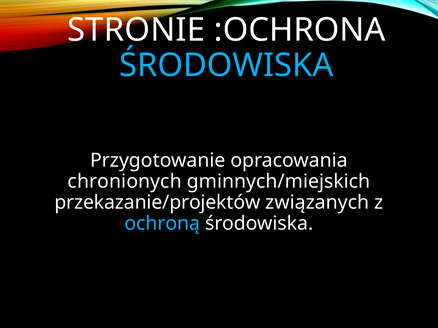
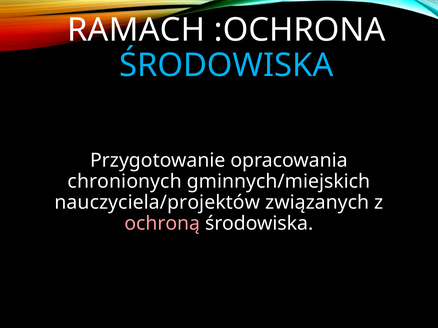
STRONIE: STRONIE -> RAMACH (136, 30)
przekazanie/projektów: przekazanie/projektów -> nauczyciela/projektów (157, 203)
ochroną colour: light blue -> pink (162, 224)
